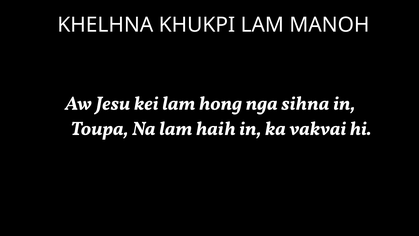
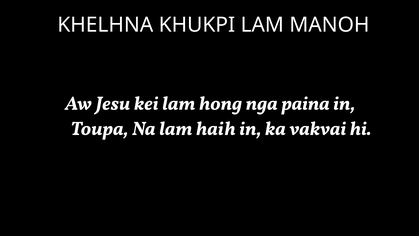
sihna: sihna -> paina (305, 103)
